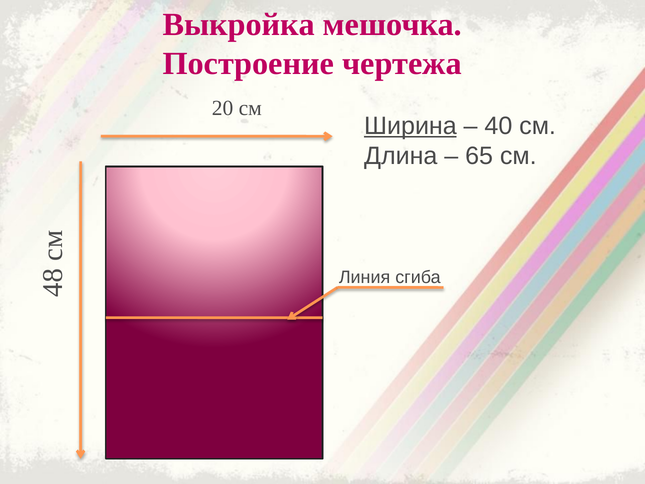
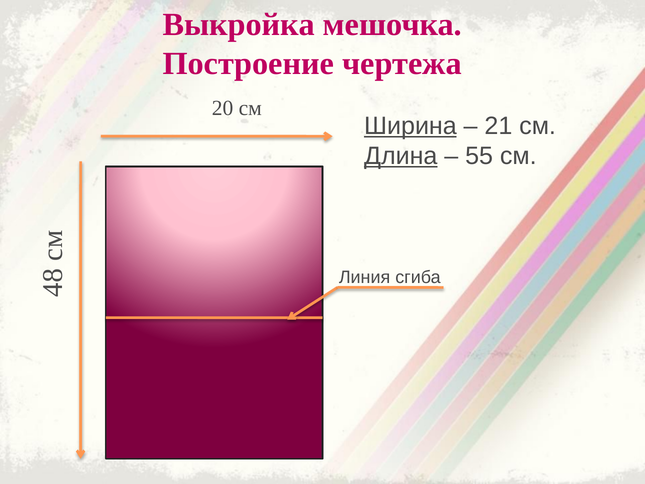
40: 40 -> 21 (498, 126)
Длина underline: none -> present (401, 156)
65: 65 -> 55 (479, 156)
